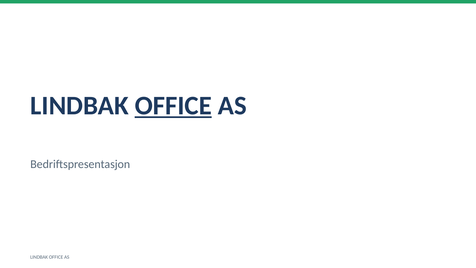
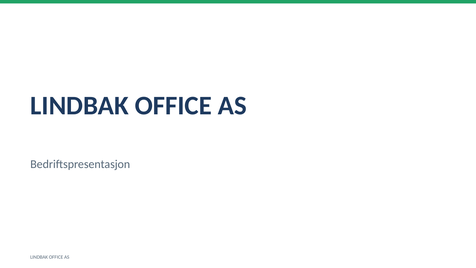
OFFICE underline: present -> none (173, 106)
